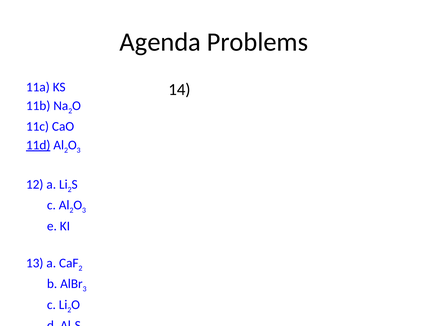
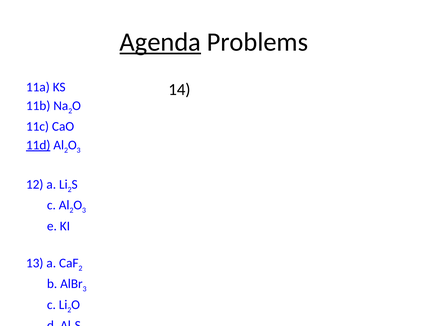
Agenda underline: none -> present (160, 42)
